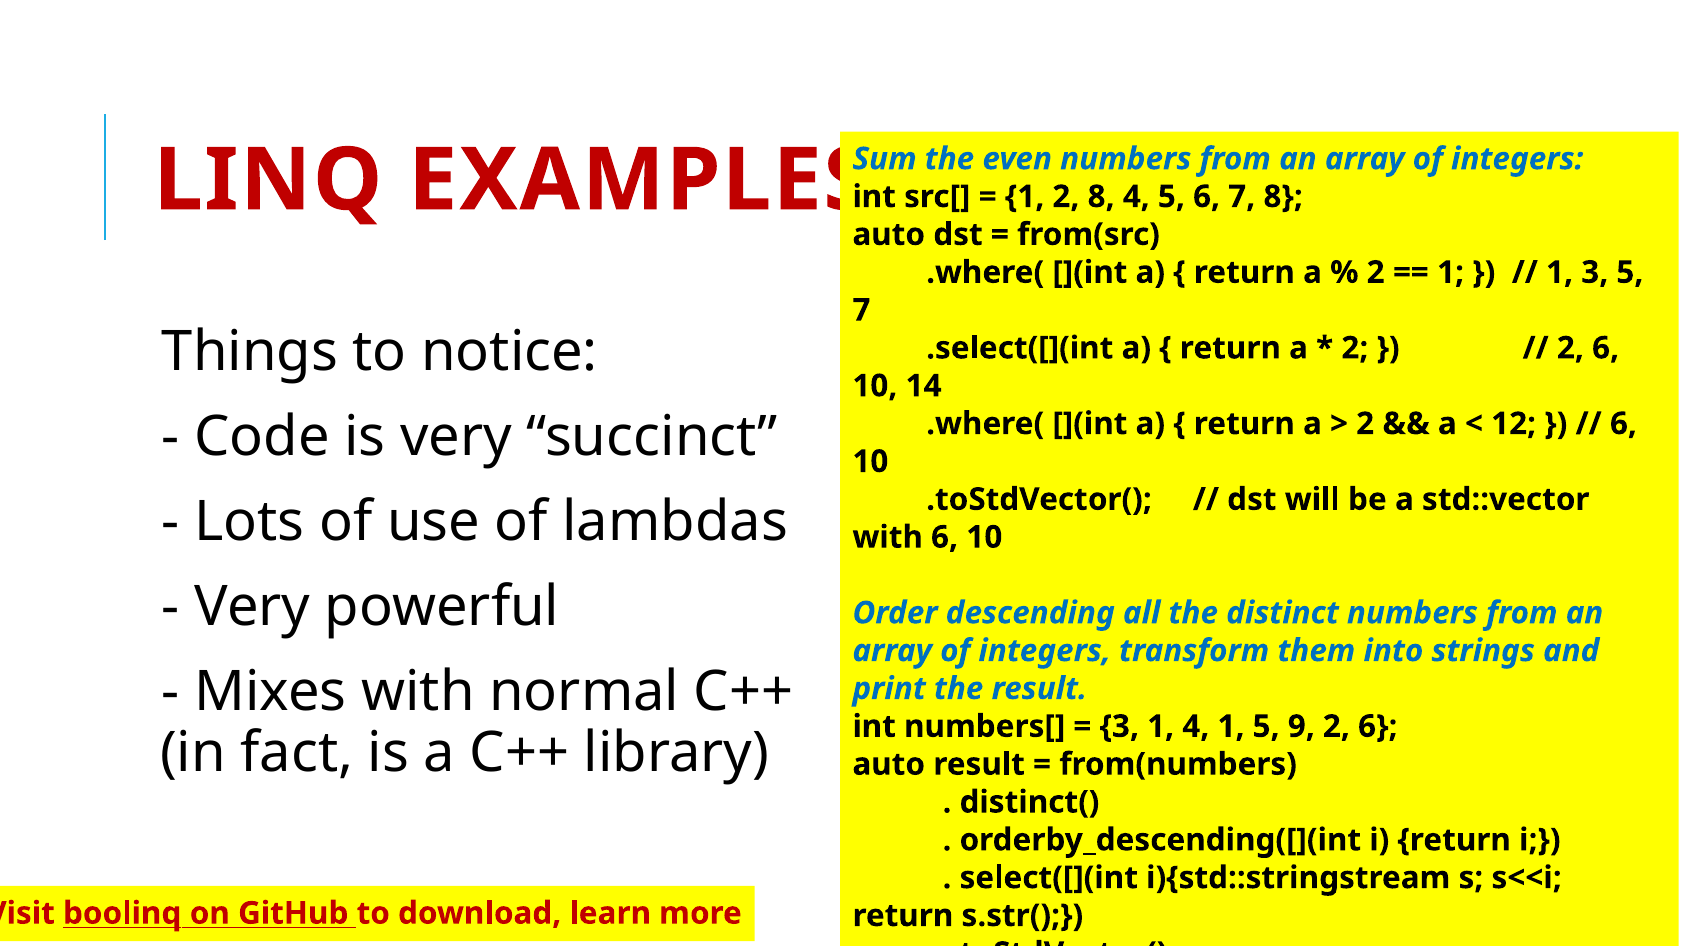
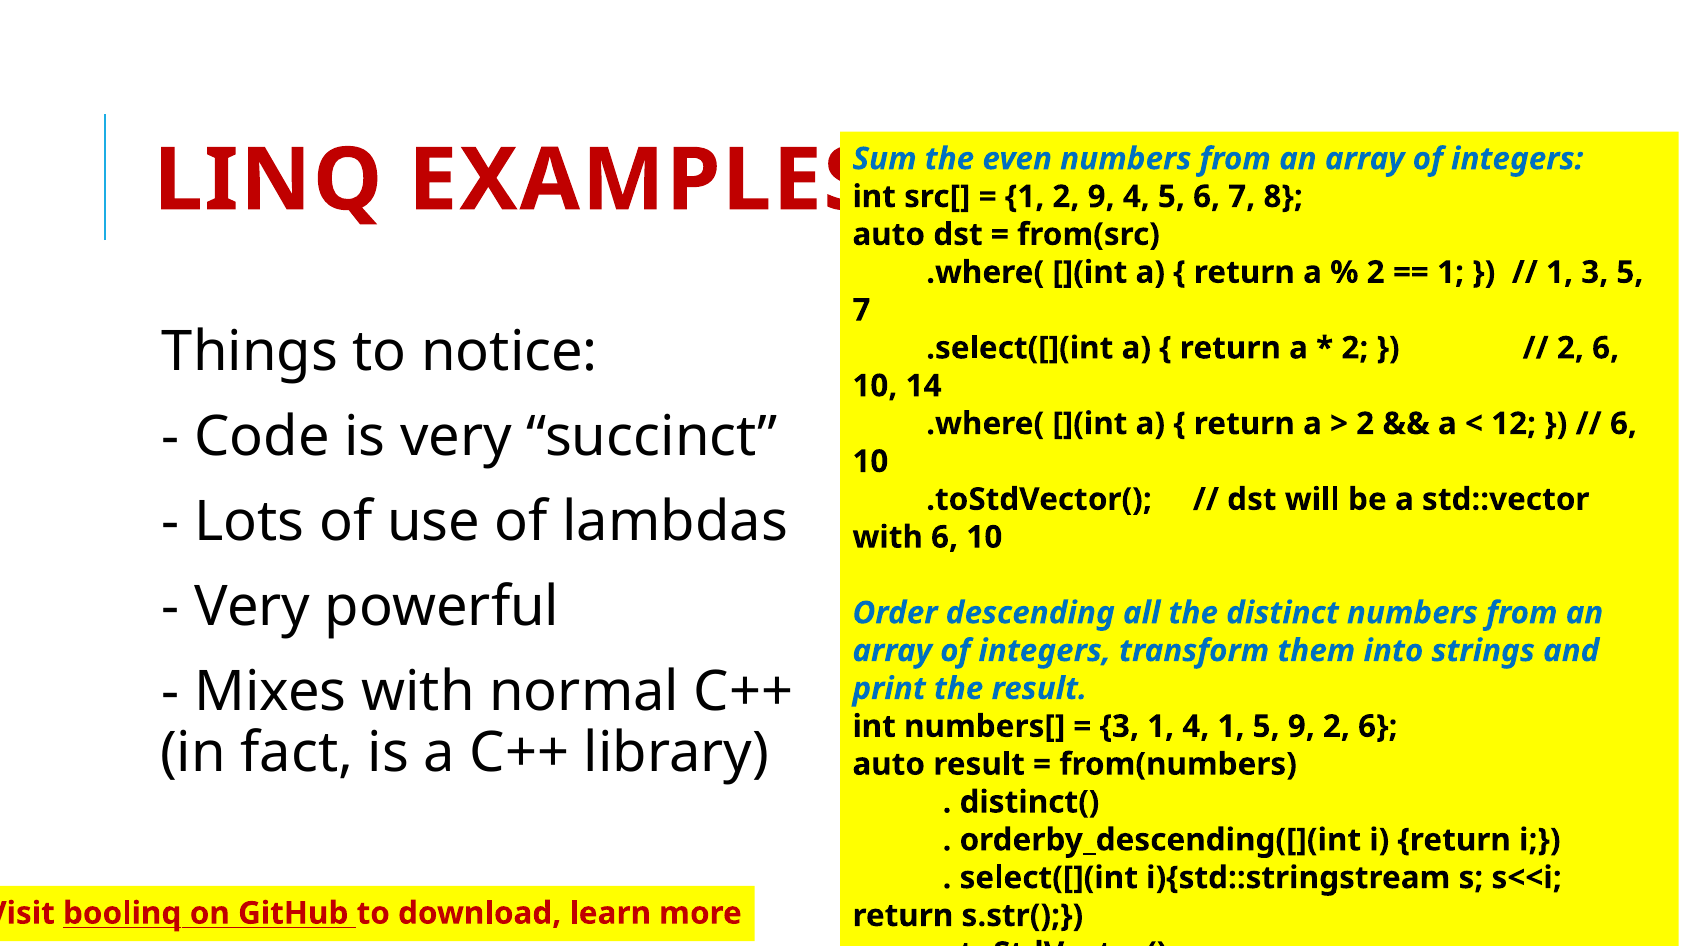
2 8: 8 -> 9 (1101, 197)
